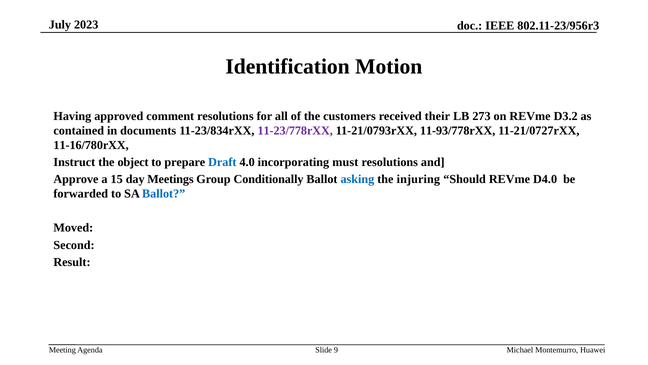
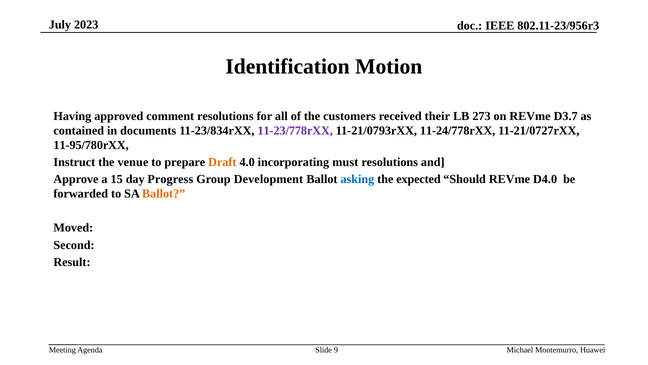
D3.2: D3.2 -> D3.7 (566, 116)
11-93/778rXX: 11-93/778rXX -> 11-24/778rXX (458, 130)
11-16/780rXX: 11-16/780rXX -> 11-95/780rXX (91, 145)
object: object -> venue (133, 162)
Draft colour: blue -> orange (222, 162)
Meetings: Meetings -> Progress (170, 179)
Conditionally: Conditionally -> Development (268, 179)
injuring: injuring -> expected (418, 179)
Ballot colour: blue -> orange (164, 194)
